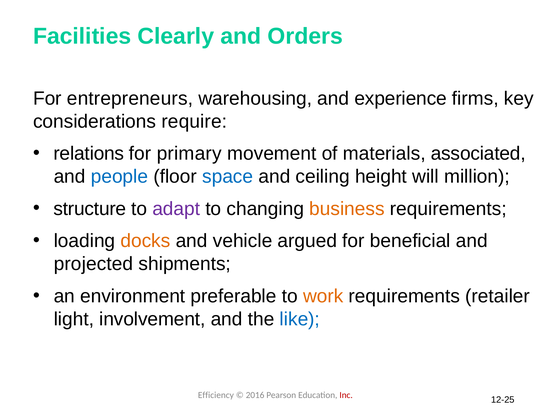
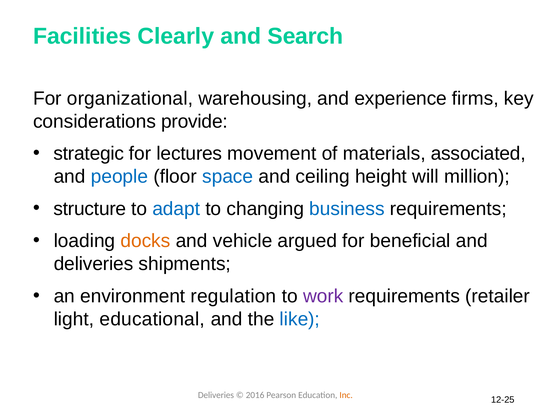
Orders: Orders -> Search (305, 36)
entrepreneurs: entrepreneurs -> organizational (130, 98)
require: require -> provide (194, 121)
relations: relations -> strategic (89, 153)
primary: primary -> lectures (189, 153)
adapt colour: purple -> blue (176, 208)
business colour: orange -> blue (347, 208)
projected: projected -> deliveries (94, 263)
preferable: preferable -> regulation (233, 296)
work colour: orange -> purple (323, 296)
involvement: involvement -> educational (152, 319)
Efficiency: Efficiency -> Deliveries (216, 395)
Inc colour: red -> orange (346, 395)
